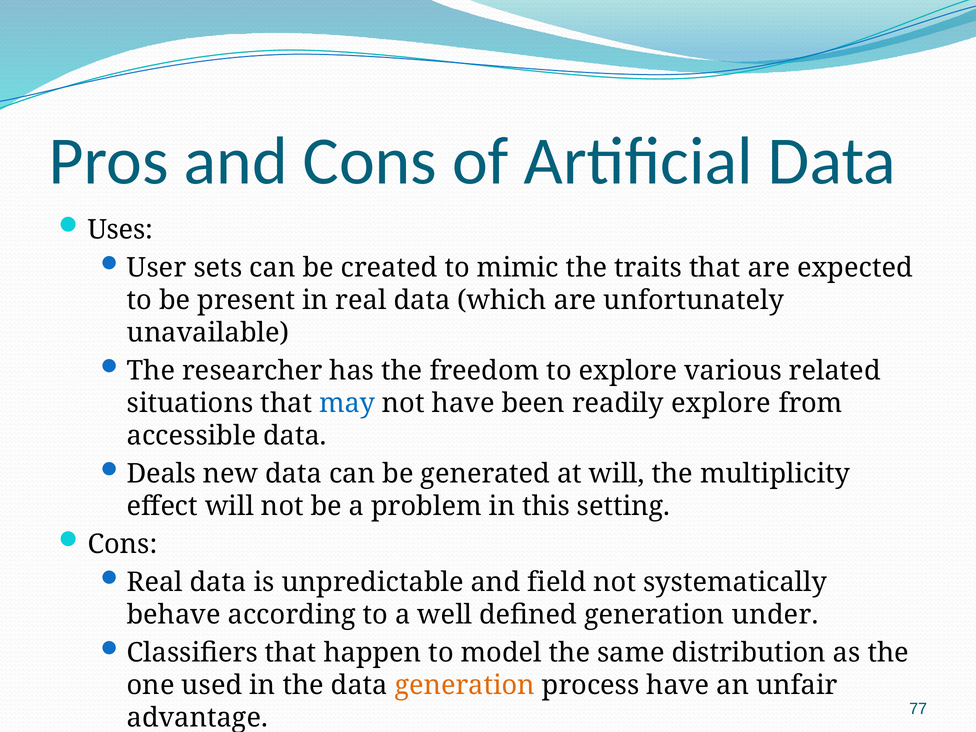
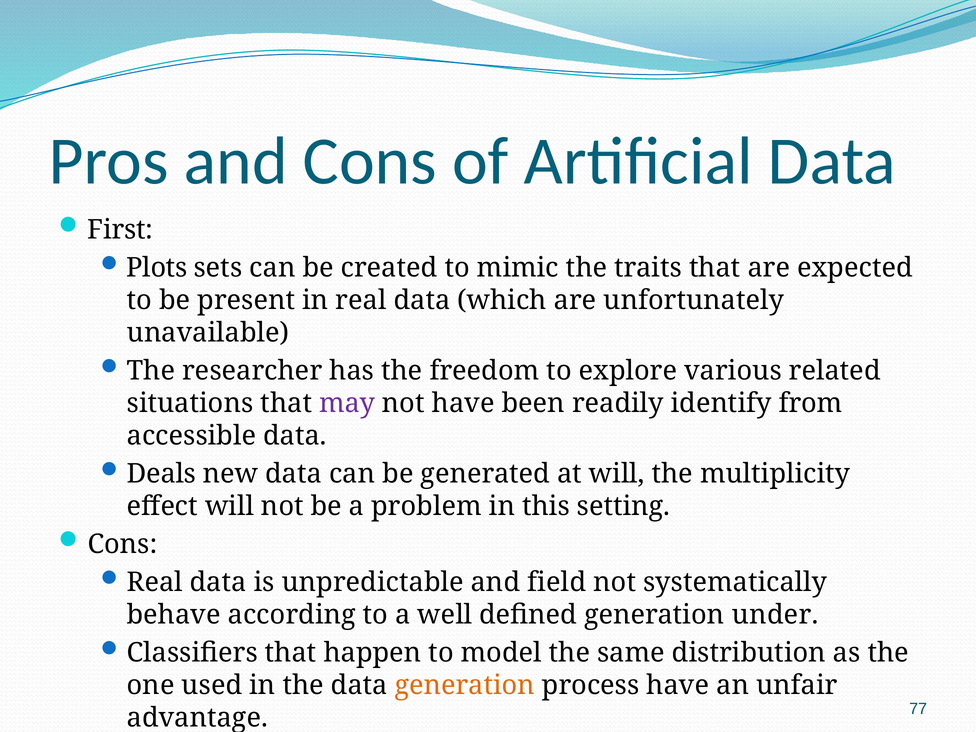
Uses: Uses -> First (120, 230)
User: User -> Plots (157, 268)
may colour: blue -> purple (347, 403)
readily explore: explore -> identify (721, 403)
